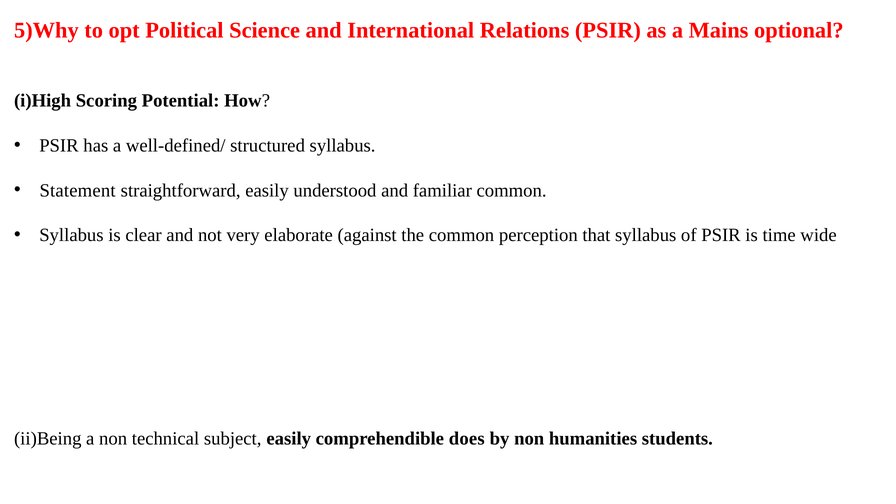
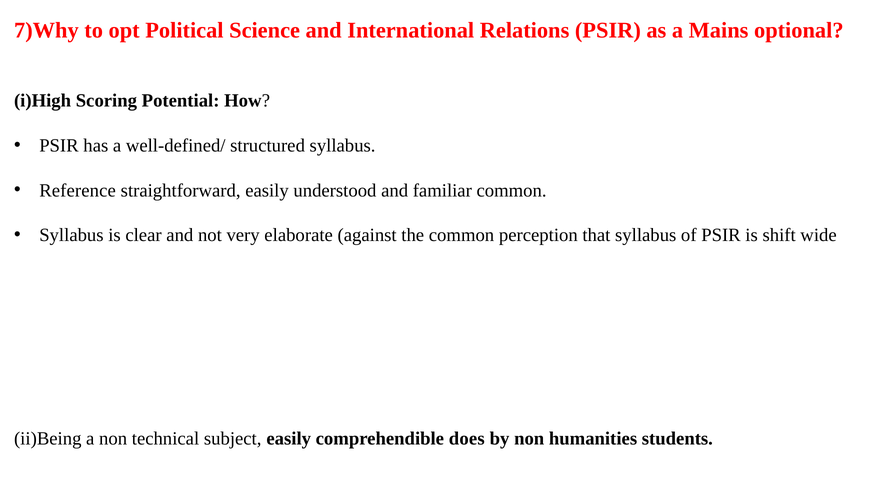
5)Why: 5)Why -> 7)Why (46, 31)
Statement: Statement -> Reference (78, 190)
time: time -> shift (779, 235)
